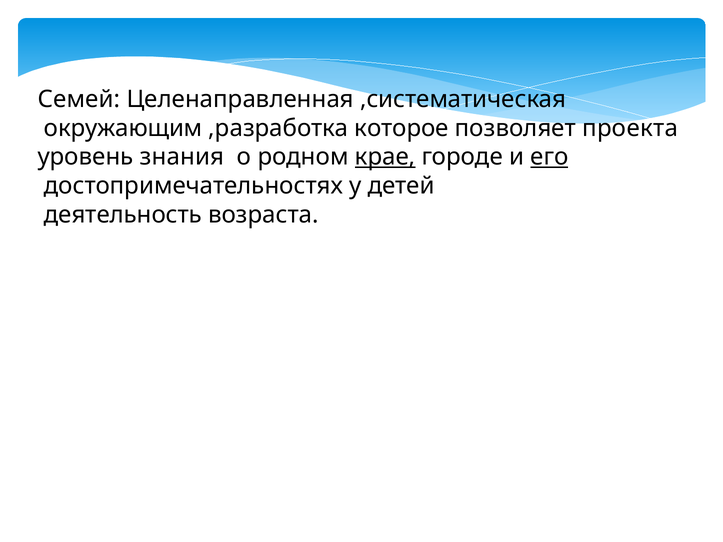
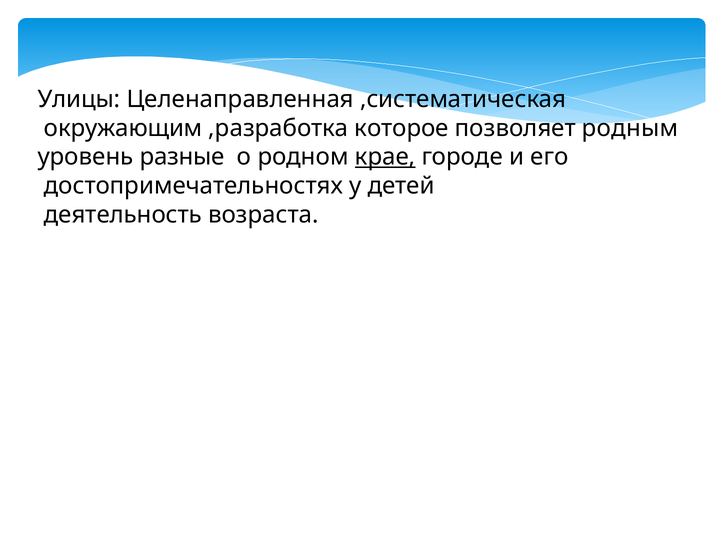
Семей: Семей -> Улицы (79, 99)
проекта: проекта -> родным (630, 128)
знания: знания -> разные (182, 157)
его underline: present -> none (549, 157)
